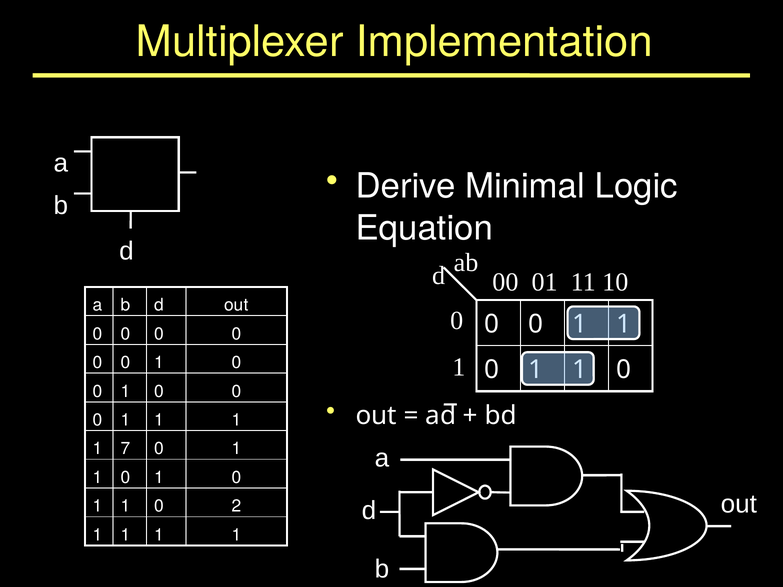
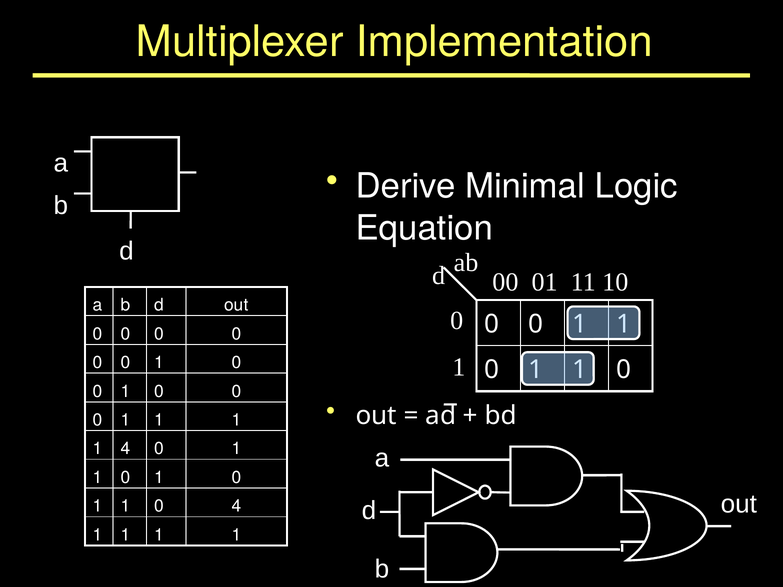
1 7: 7 -> 4 (126, 449)
0 2: 2 -> 4 (237, 506)
